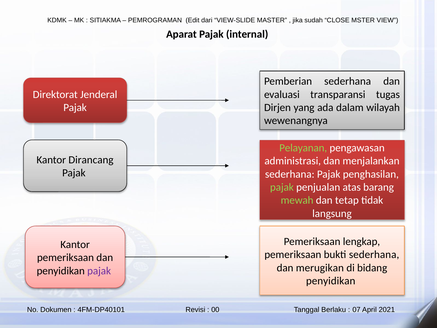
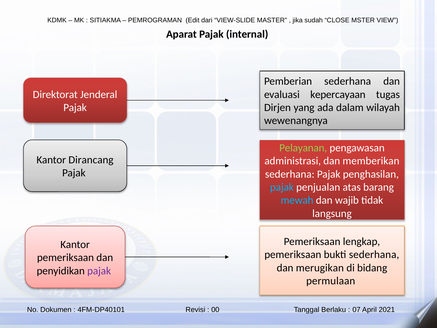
transparansi: transparansi -> kepercayaan (338, 94)
menjalankan: menjalankan -> memberikan (371, 161)
pajak colour: light green -> light blue (282, 187)
mewah colour: light green -> light blue (297, 200)
tetap: tetap -> wajib (347, 200)
penyidikan: penyidikan -> permulaan (331, 281)
